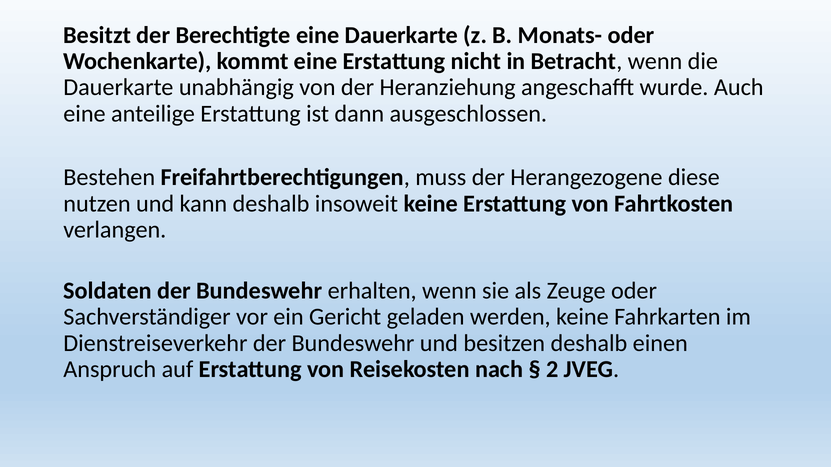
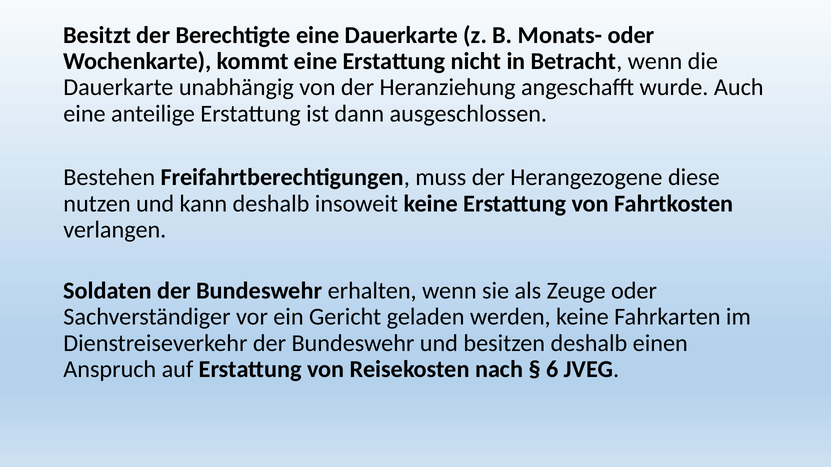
2: 2 -> 6 (552, 370)
